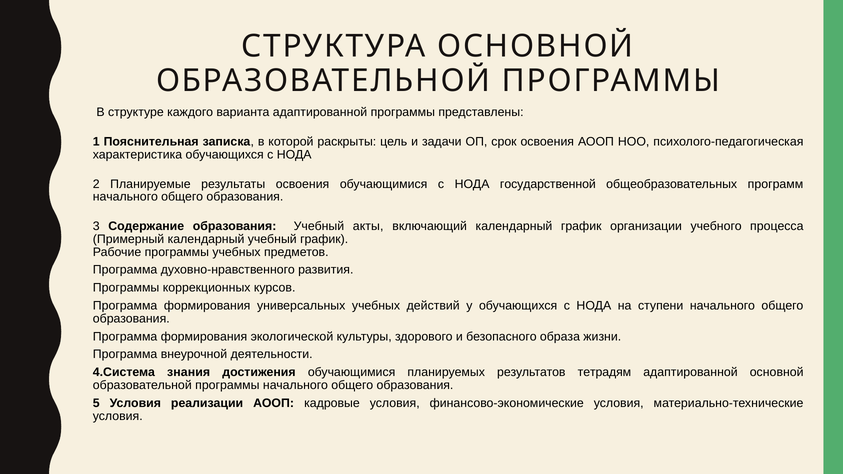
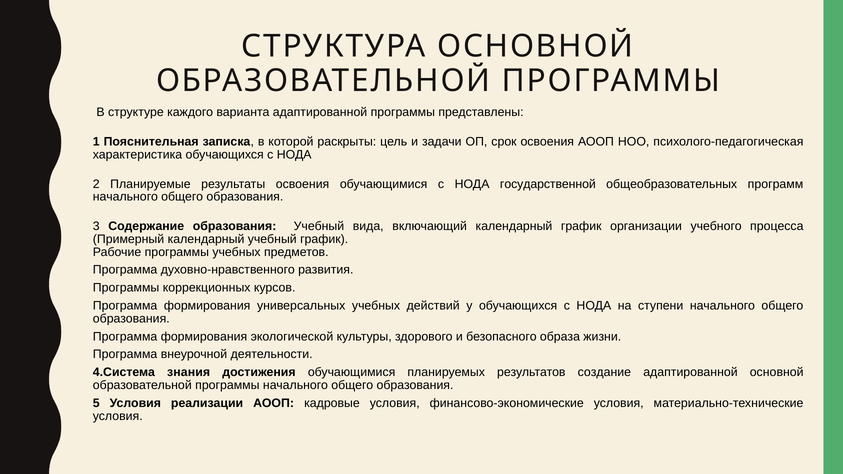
акты: акты -> вида (368, 226)
тетрадям: тетрадям -> создание (604, 372)
